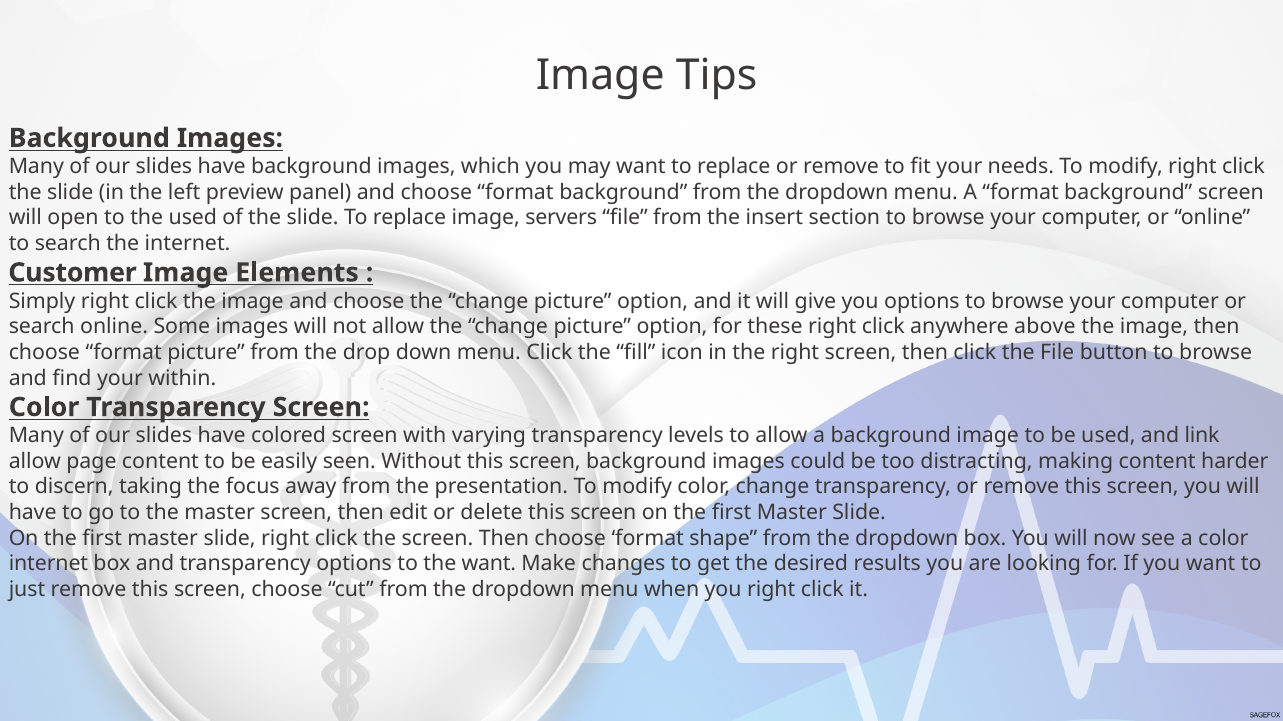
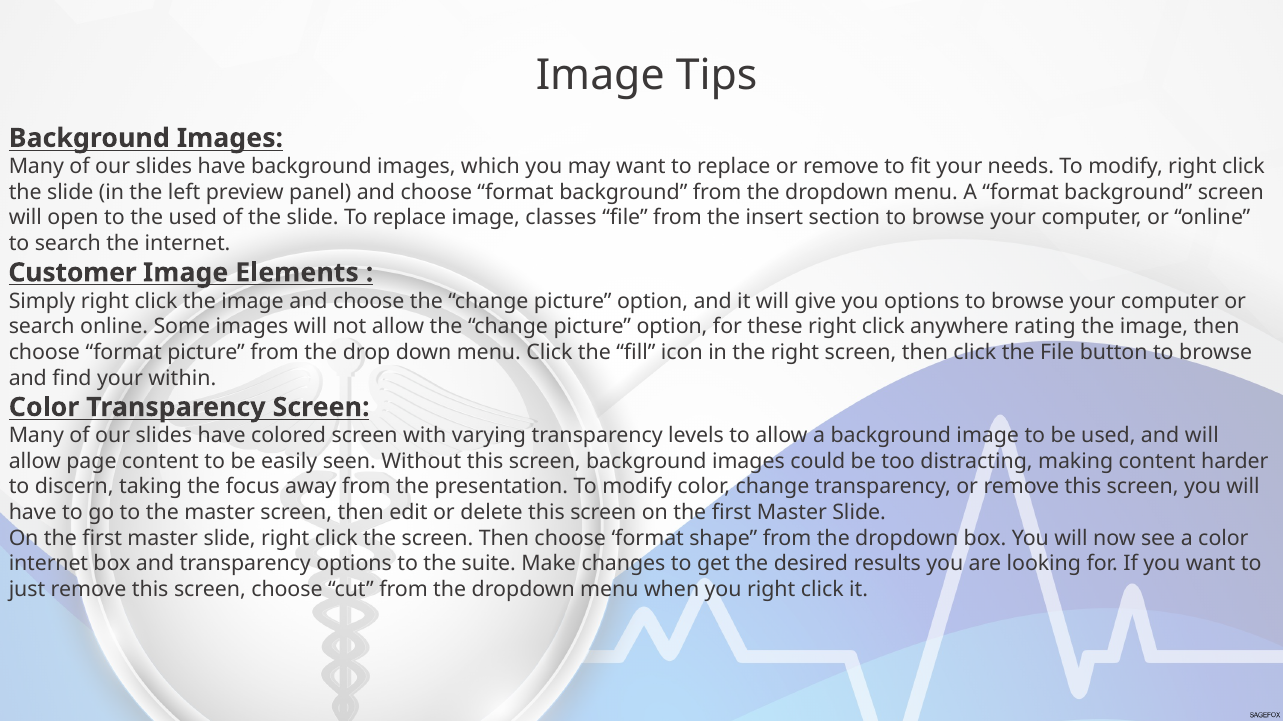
servers: servers -> classes (561, 218)
above: above -> rating (1045, 327)
and link: link -> will (1202, 436)
the want: want -> suite (489, 564)
